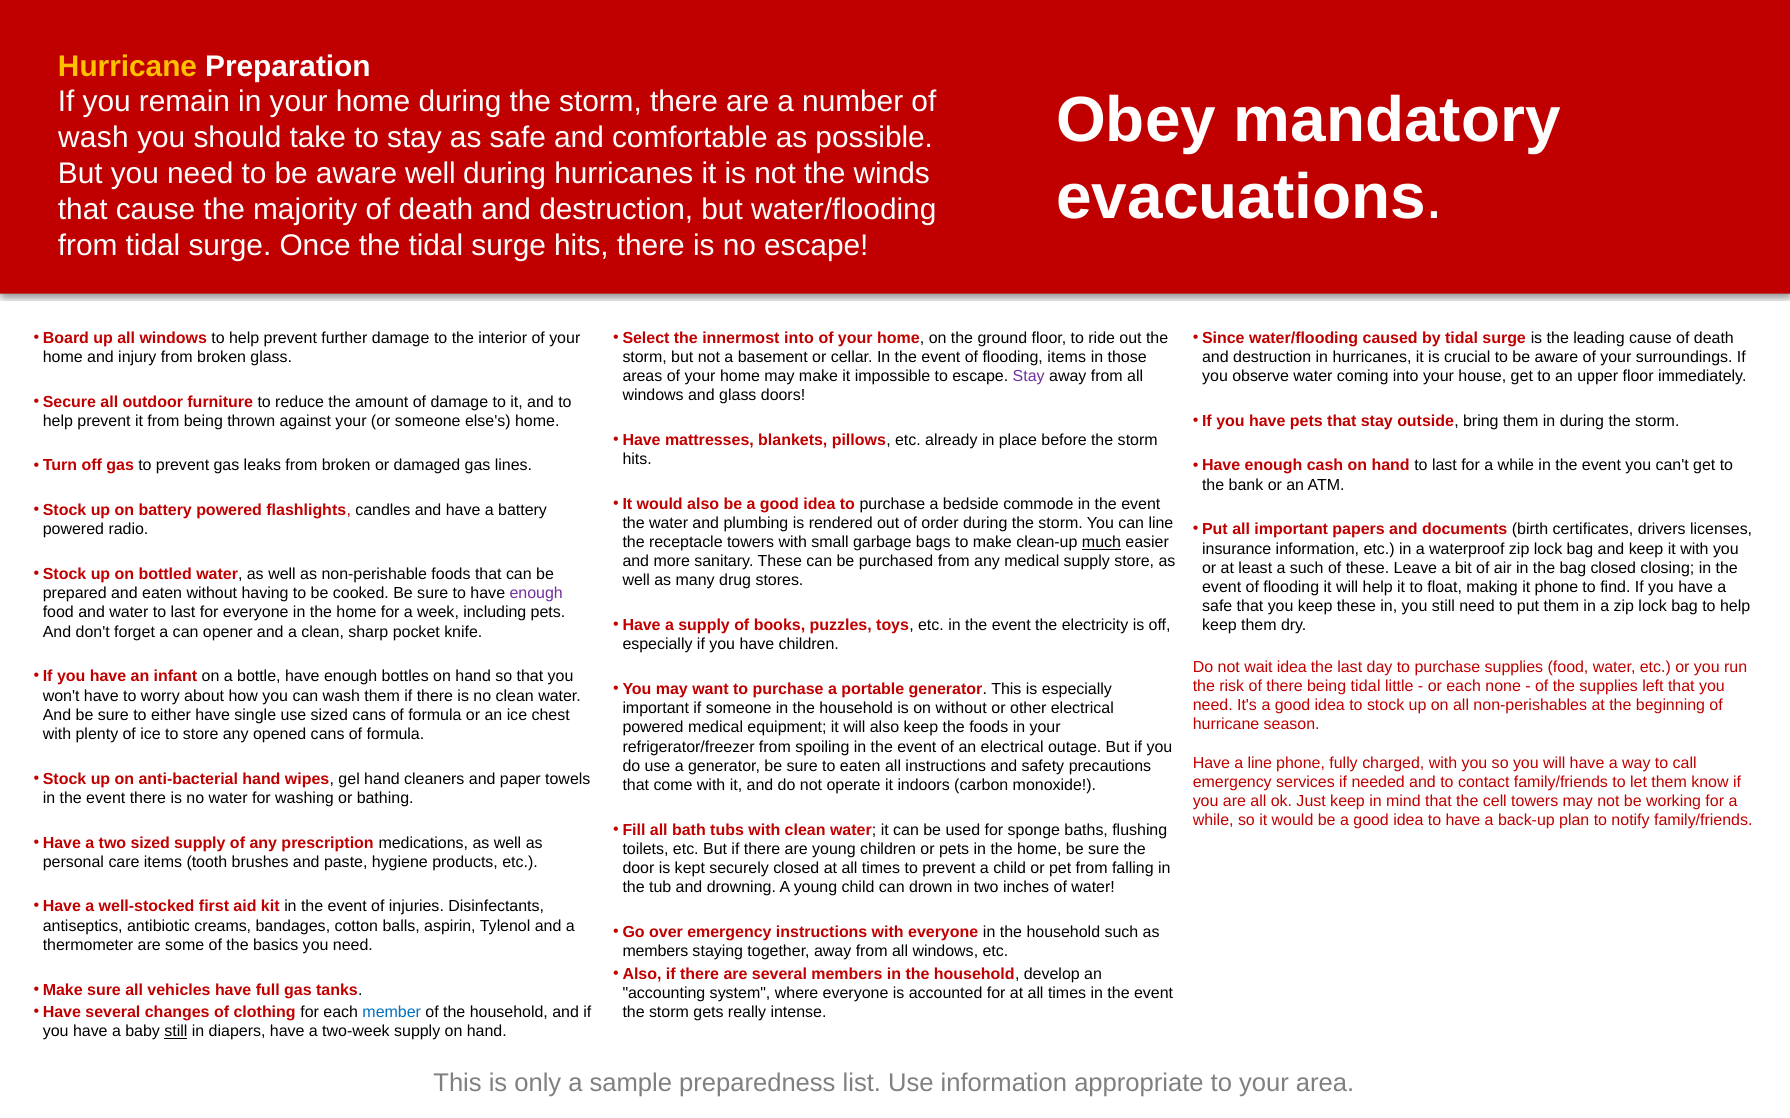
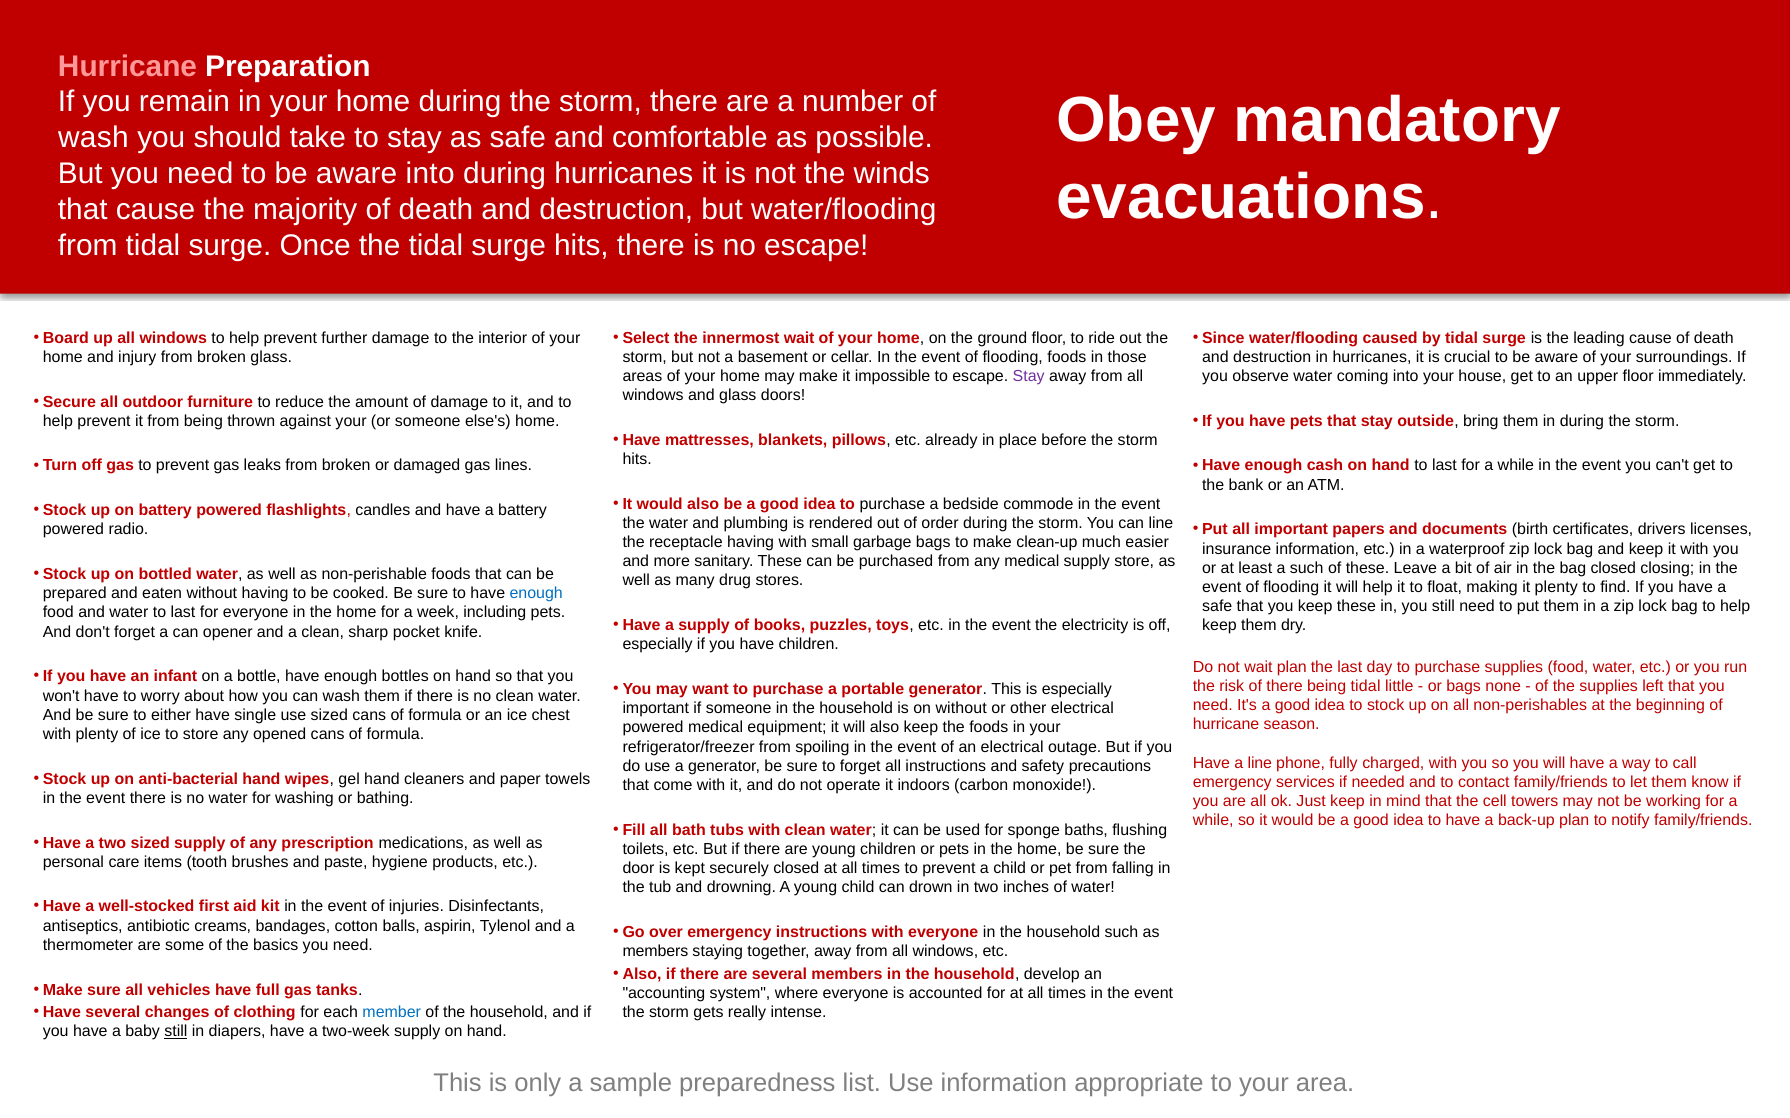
Hurricane colour: yellow -> pink (128, 66)
aware well: well -> into (430, 174)
innermost into: into -> wait (799, 338)
flooding items: items -> foods (1067, 357)
receptacle towers: towers -> having (751, 543)
much underline: present -> none (1101, 543)
it phone: phone -> plenty (1556, 587)
enough colour: purple -> blue (536, 594)
wait idea: idea -> plan (1292, 667)
or each: each -> bags (1464, 687)
to eaten: eaten -> forget (860, 766)
